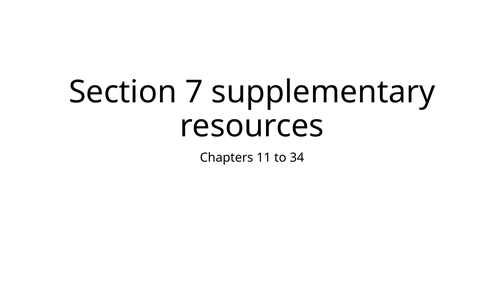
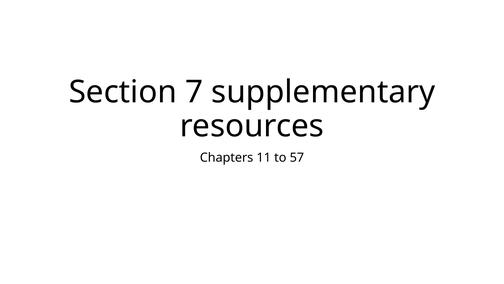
34: 34 -> 57 (297, 158)
